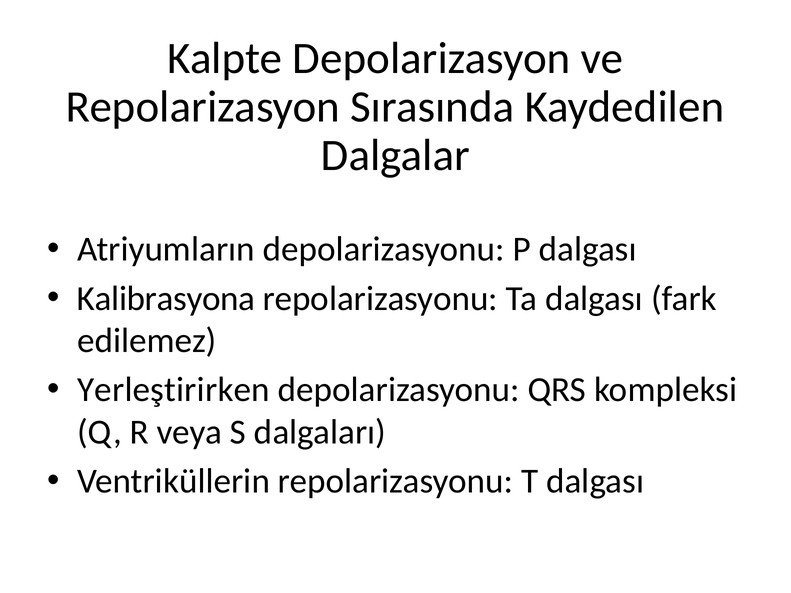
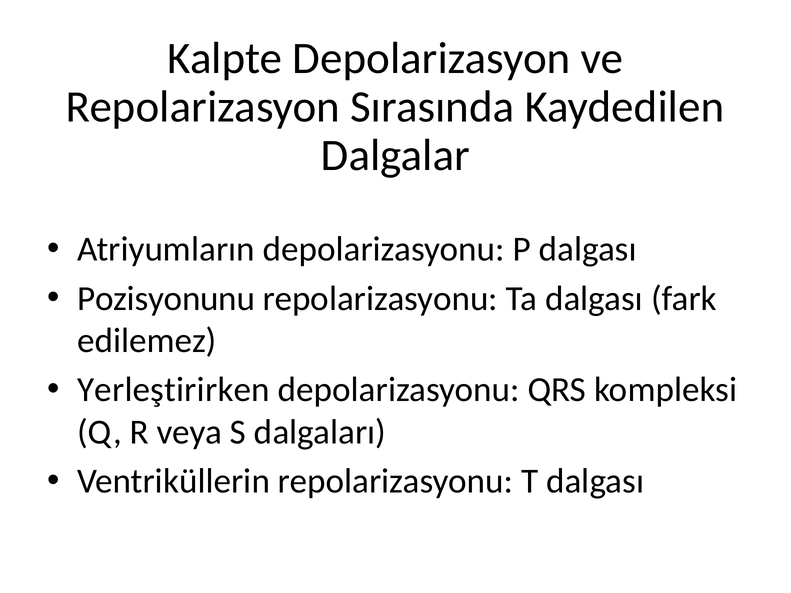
Kalibrasyona: Kalibrasyona -> Pozisyonunu (166, 299)
